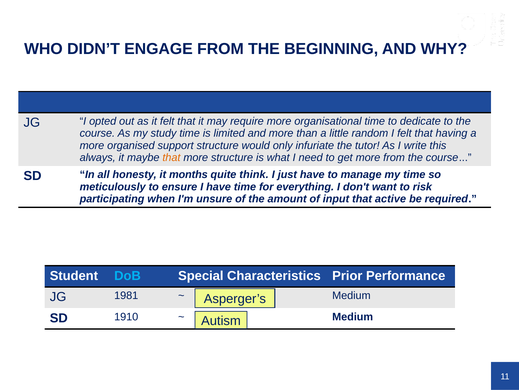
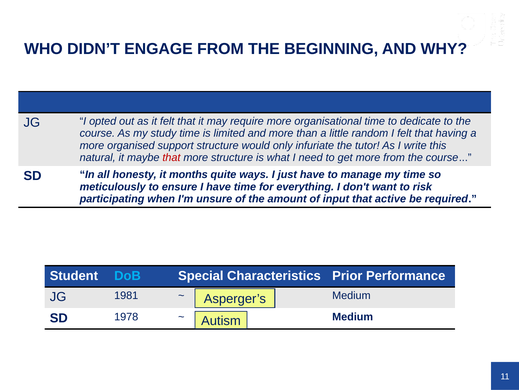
always: always -> natural (98, 157)
that colour: orange -> red (171, 157)
think: think -> ways (254, 174)
1910: 1910 -> 1978 (126, 316)
